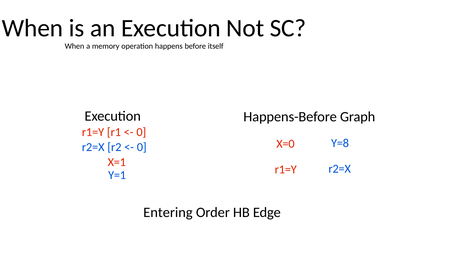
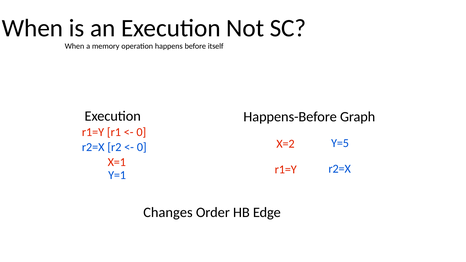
Y=8: Y=8 -> Y=5 (340, 143)
X=0: X=0 -> X=2 (285, 144)
Entering: Entering -> Changes (168, 213)
